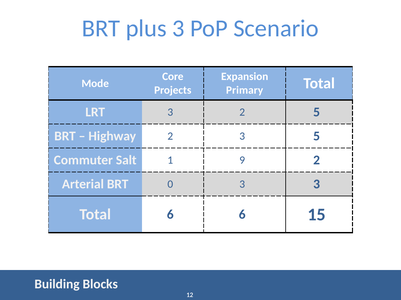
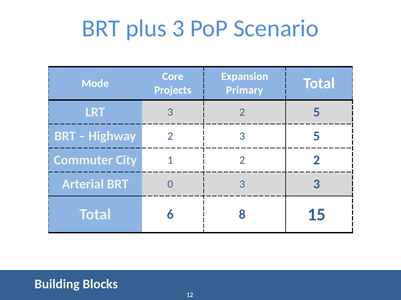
Salt: Salt -> City (126, 161)
1 9: 9 -> 2 (242, 161)
6 6: 6 -> 8 (242, 215)
